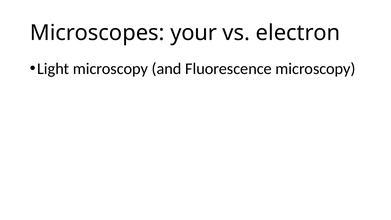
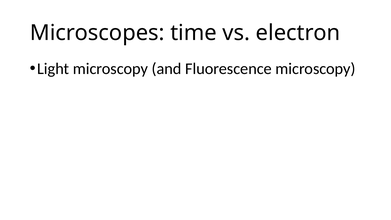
your: your -> time (194, 33)
